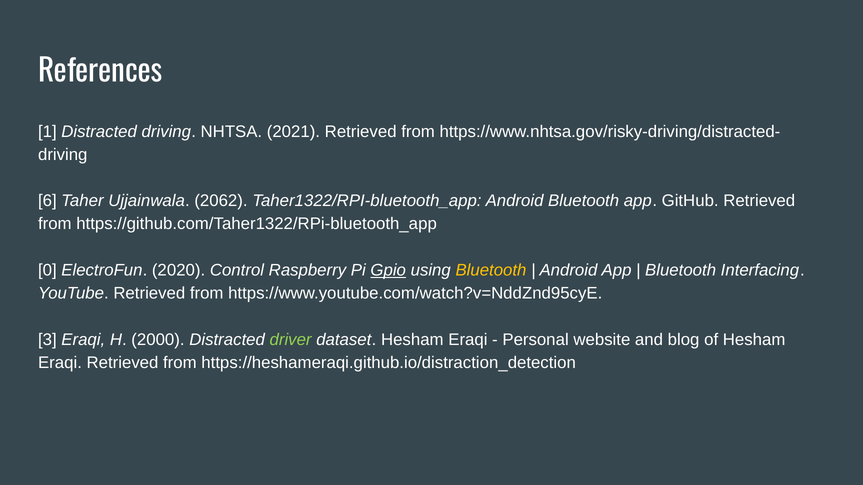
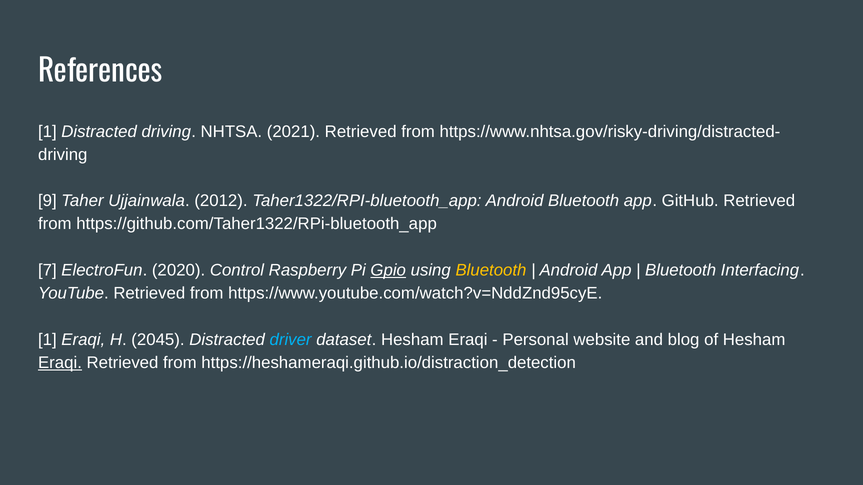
6: 6 -> 9 (47, 201)
2062: 2062 -> 2012 (221, 201)
0: 0 -> 7 (47, 270)
3: 3 -> 1 (47, 340)
2000: 2000 -> 2045 (158, 340)
driver colour: light green -> light blue (291, 340)
Eraqi underline: none -> present (60, 363)
